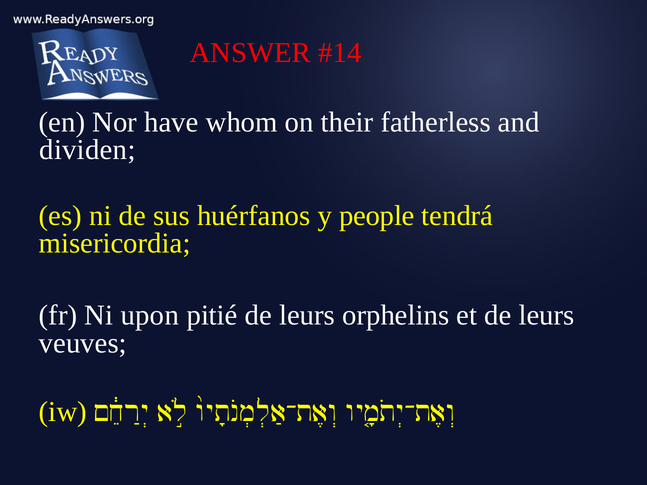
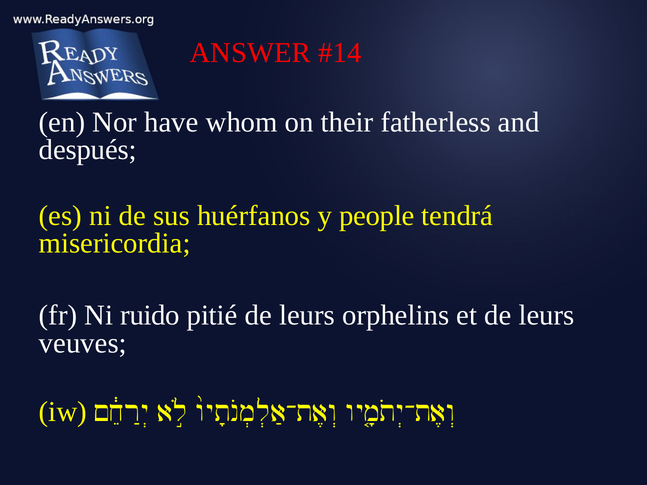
dividen: dividen -> después (88, 150)
upon: upon -> ruido (150, 316)
